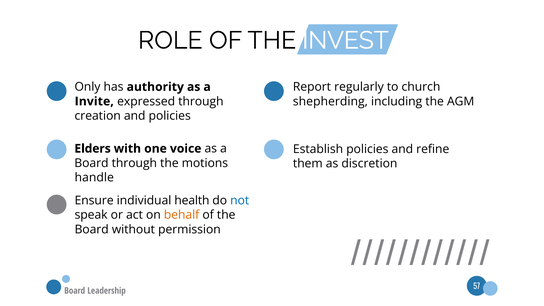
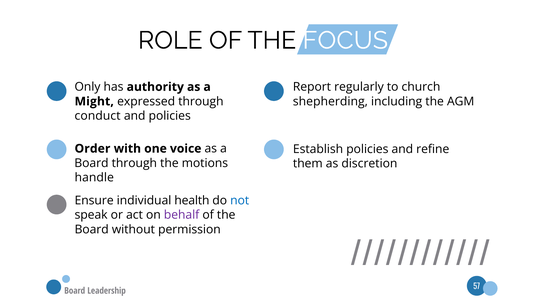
INVEST: INVEST -> FOCUS (345, 40)
Invite: Invite -> Might (94, 101)
creation: creation -> conduct (98, 116)
Elders: Elders -> Order (92, 149)
behalf colour: orange -> purple (182, 215)
